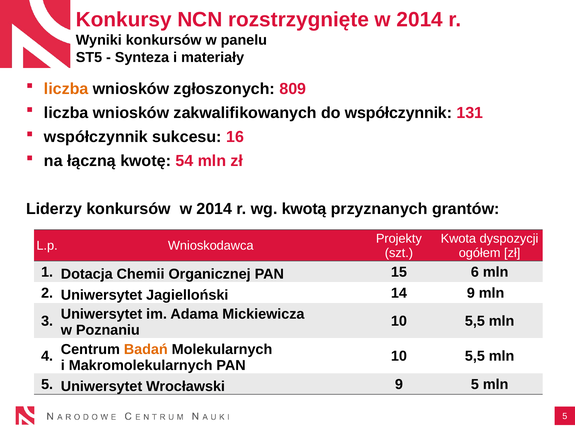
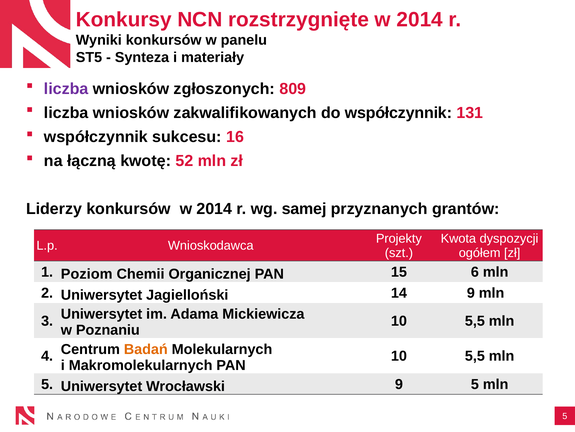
liczba colour: orange -> purple (66, 89)
54: 54 -> 52 (184, 161)
kwotą: kwotą -> samej (304, 209)
Dotacja: Dotacja -> Poziom (87, 274)
